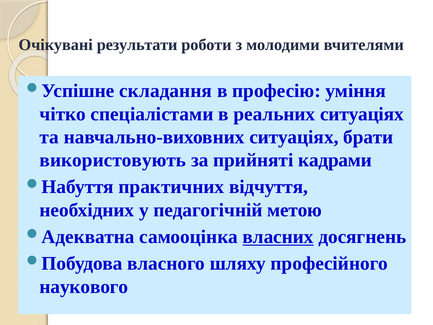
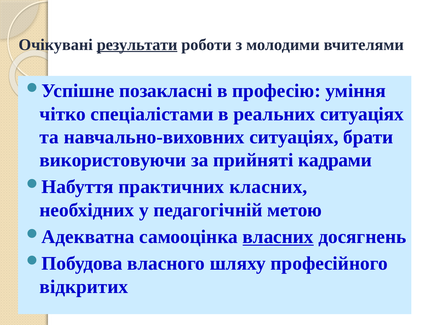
результати underline: none -> present (137, 45)
складання: складання -> позакласні (166, 91)
використовують: використовують -> використовуючи (113, 160)
відчуття: відчуття -> класних (268, 187)
наукового: наукового -> відкритих (84, 286)
